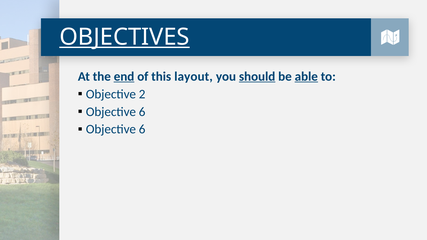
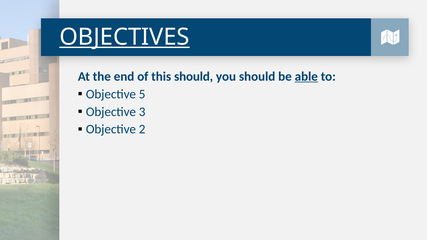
end underline: present -> none (124, 77)
this layout: layout -> should (194, 77)
should underline: present -> none (257, 77)
2: 2 -> 5 (142, 94)
6: 6 -> 3 (142, 112)
6: 6 -> 2 (142, 129)
